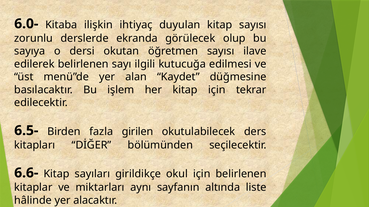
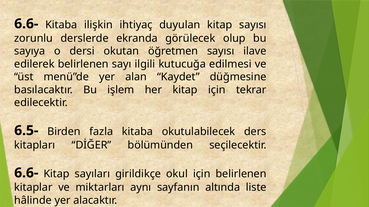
6.0-: 6.0- -> 6.6- (26, 24)
fazla girilen: girilen -> kitaba (137, 132)
